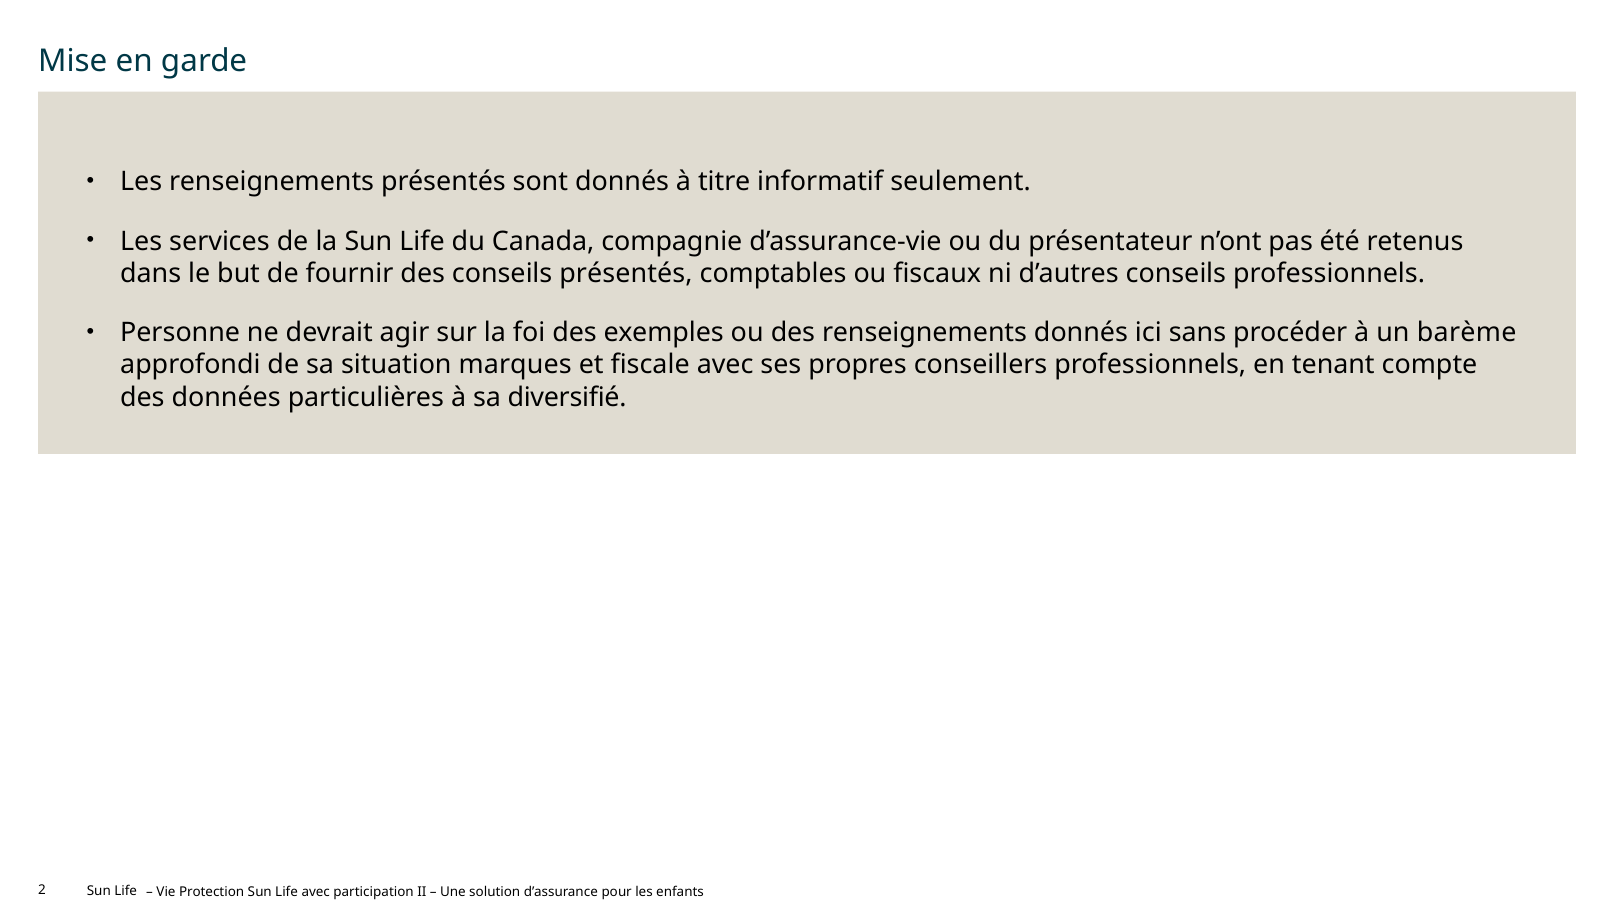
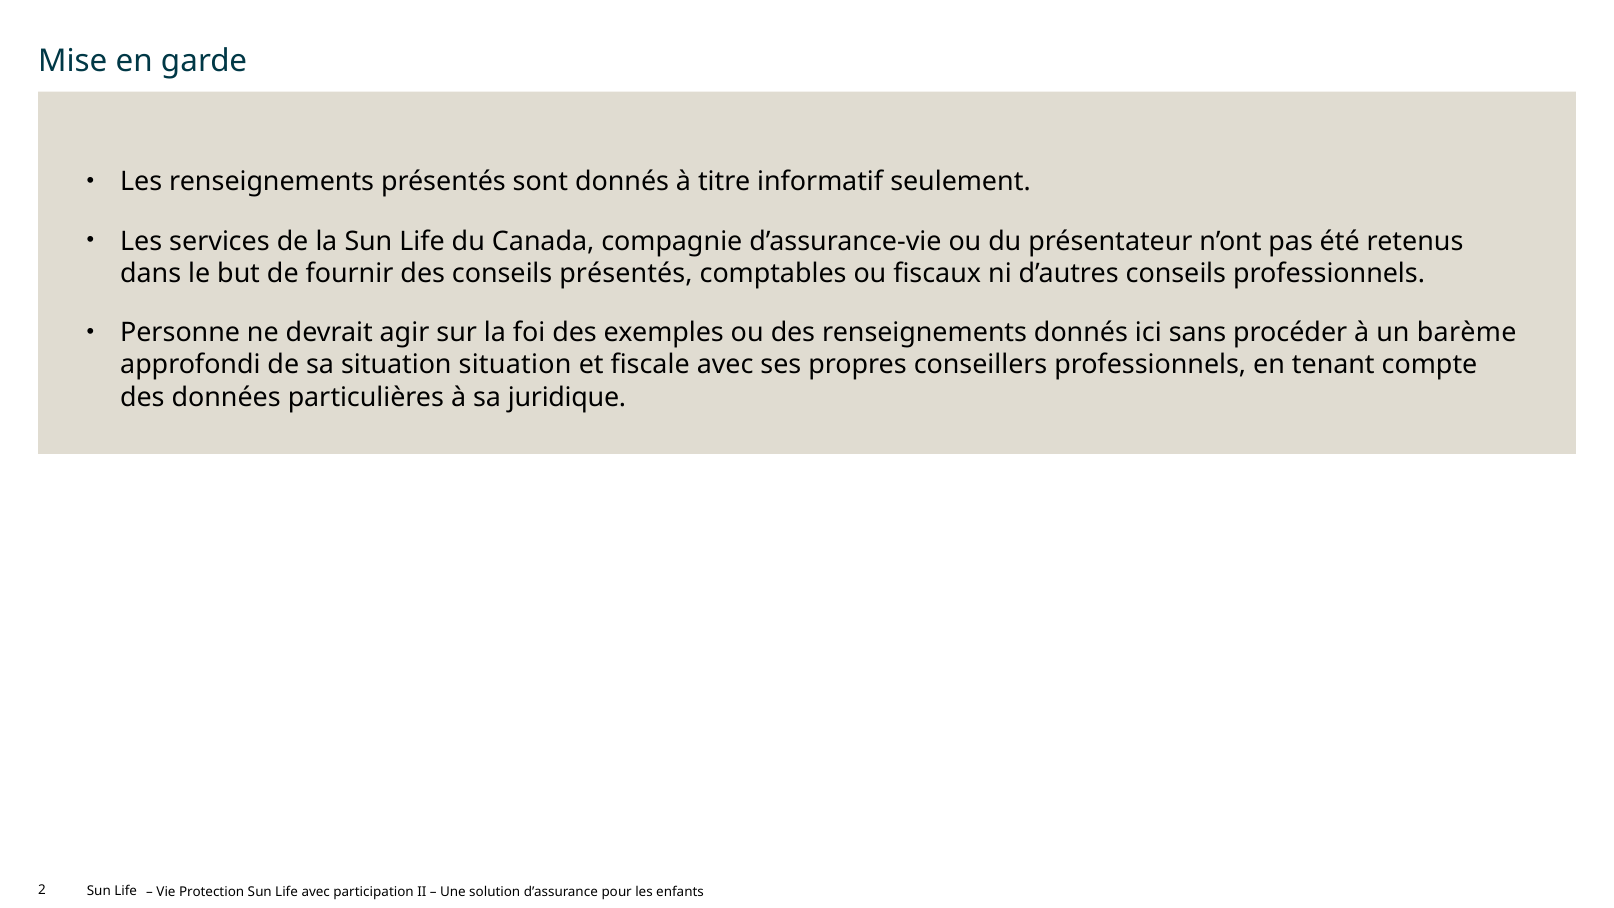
situation marques: marques -> situation (515, 365)
diversifié: diversifié -> juridique (567, 397)
